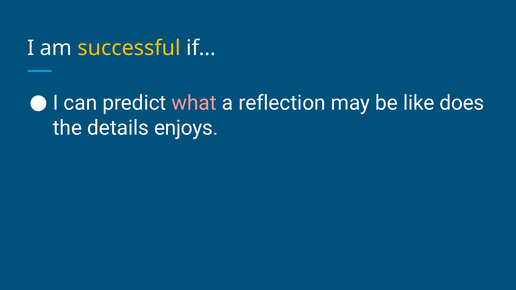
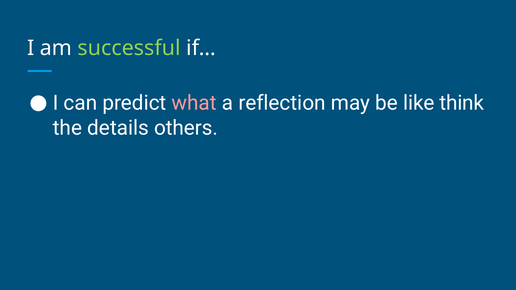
successful colour: yellow -> light green (129, 48)
does: does -> think (462, 103)
enjoys: enjoys -> others (186, 128)
